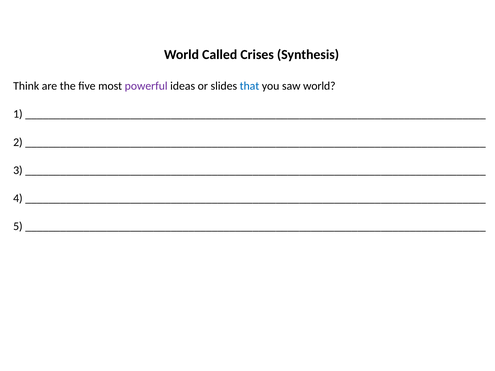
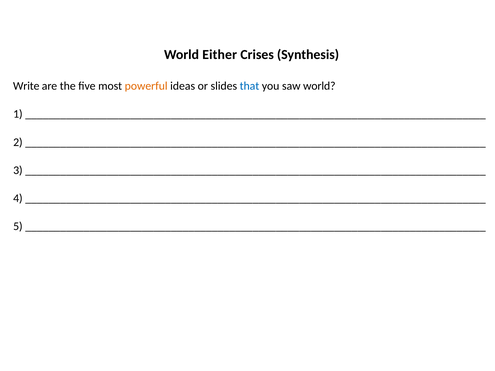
Called: Called -> Either (220, 55)
Think: Think -> Write (26, 86)
powerful colour: purple -> orange (146, 86)
